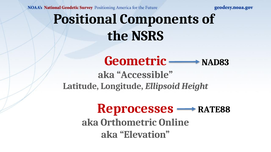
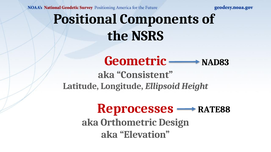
Accessible: Accessible -> Consistent (145, 75)
Online: Online -> Design (174, 123)
